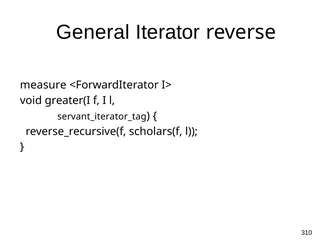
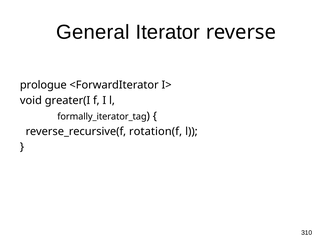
measure: measure -> prologue (43, 85)
servant_iterator_tag: servant_iterator_tag -> formally_iterator_tag (102, 116)
scholars(f: scholars(f -> rotation(f (156, 131)
